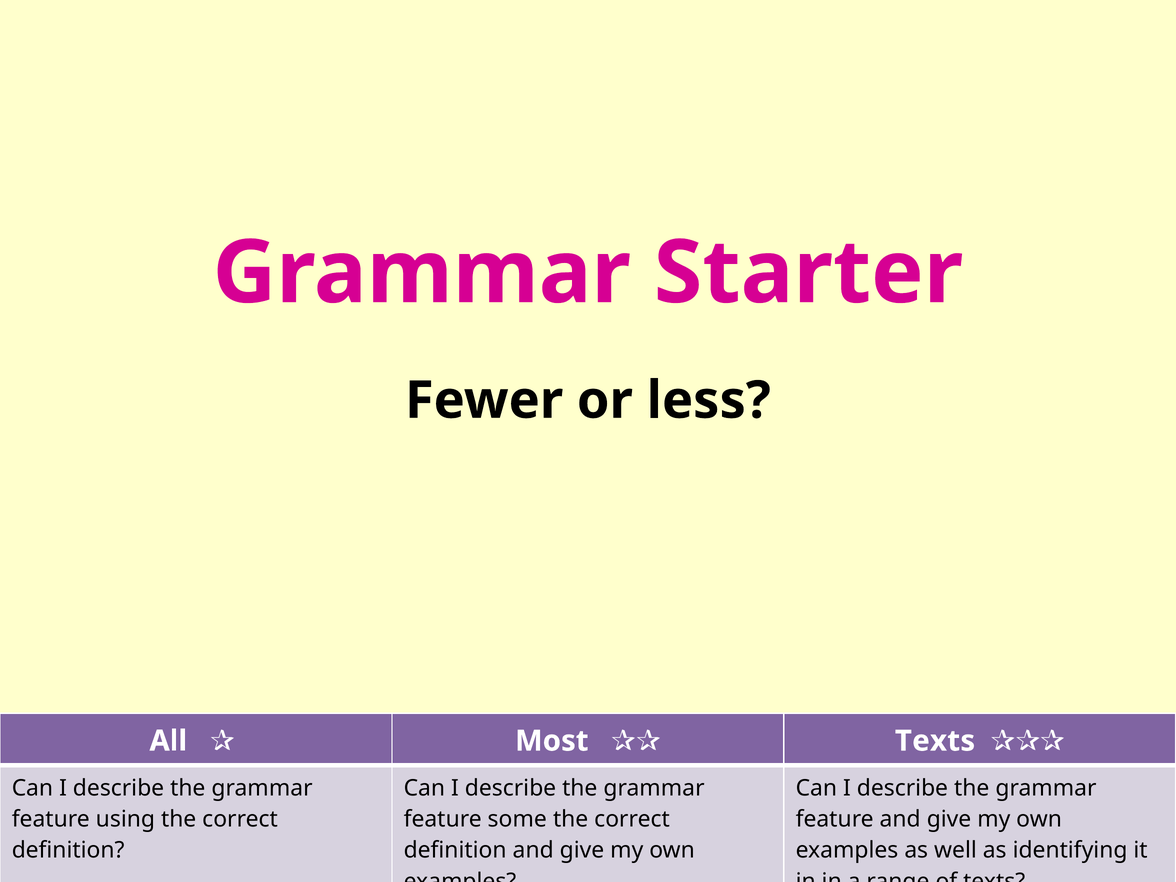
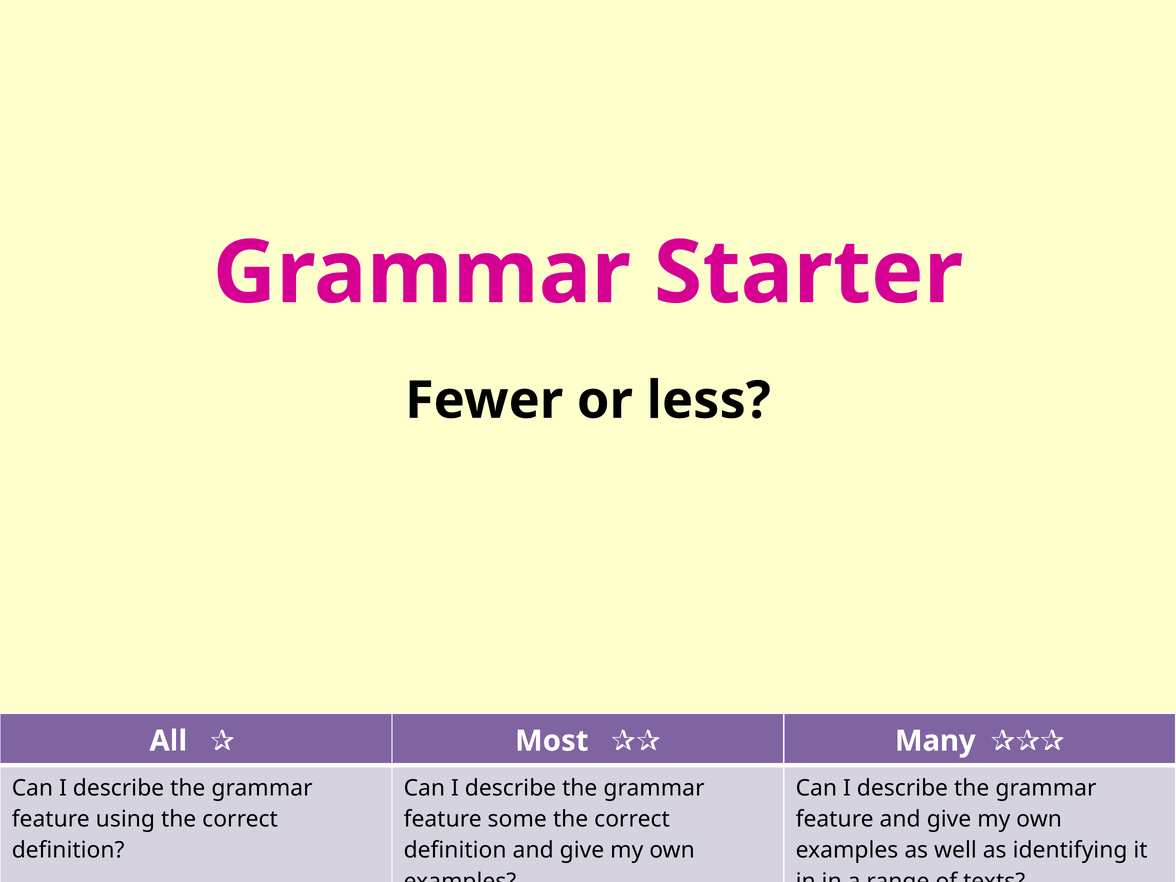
Texts: Texts -> Many (935, 741)
